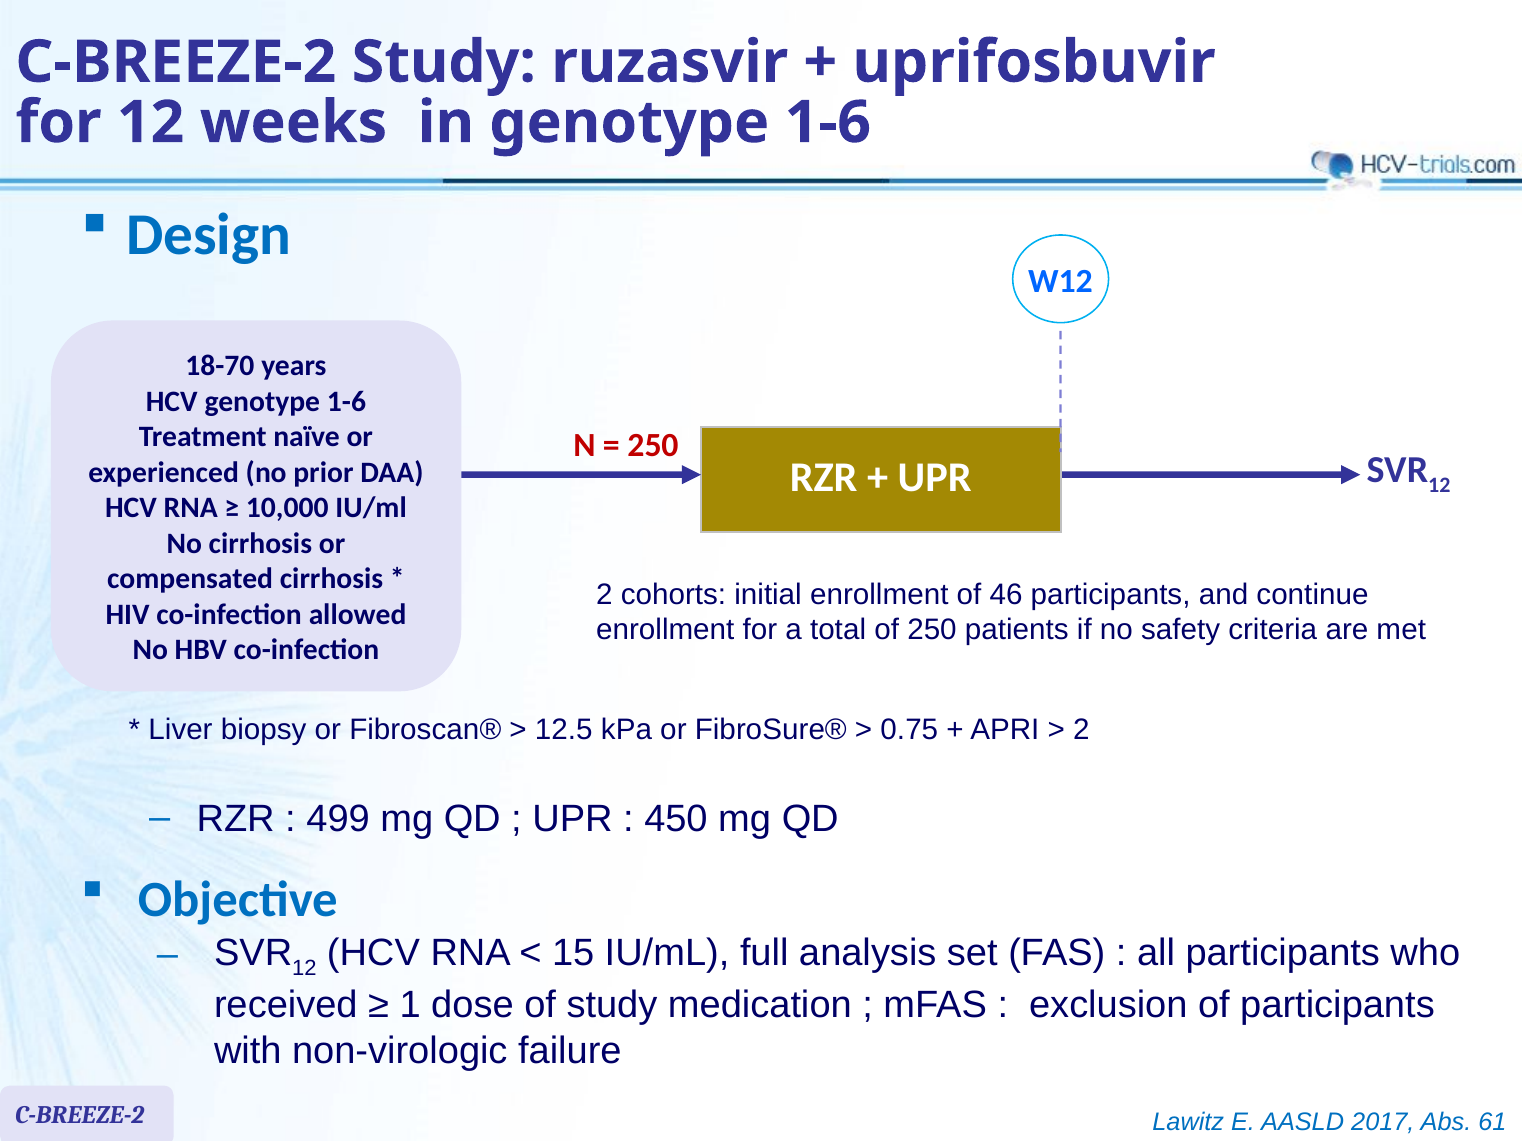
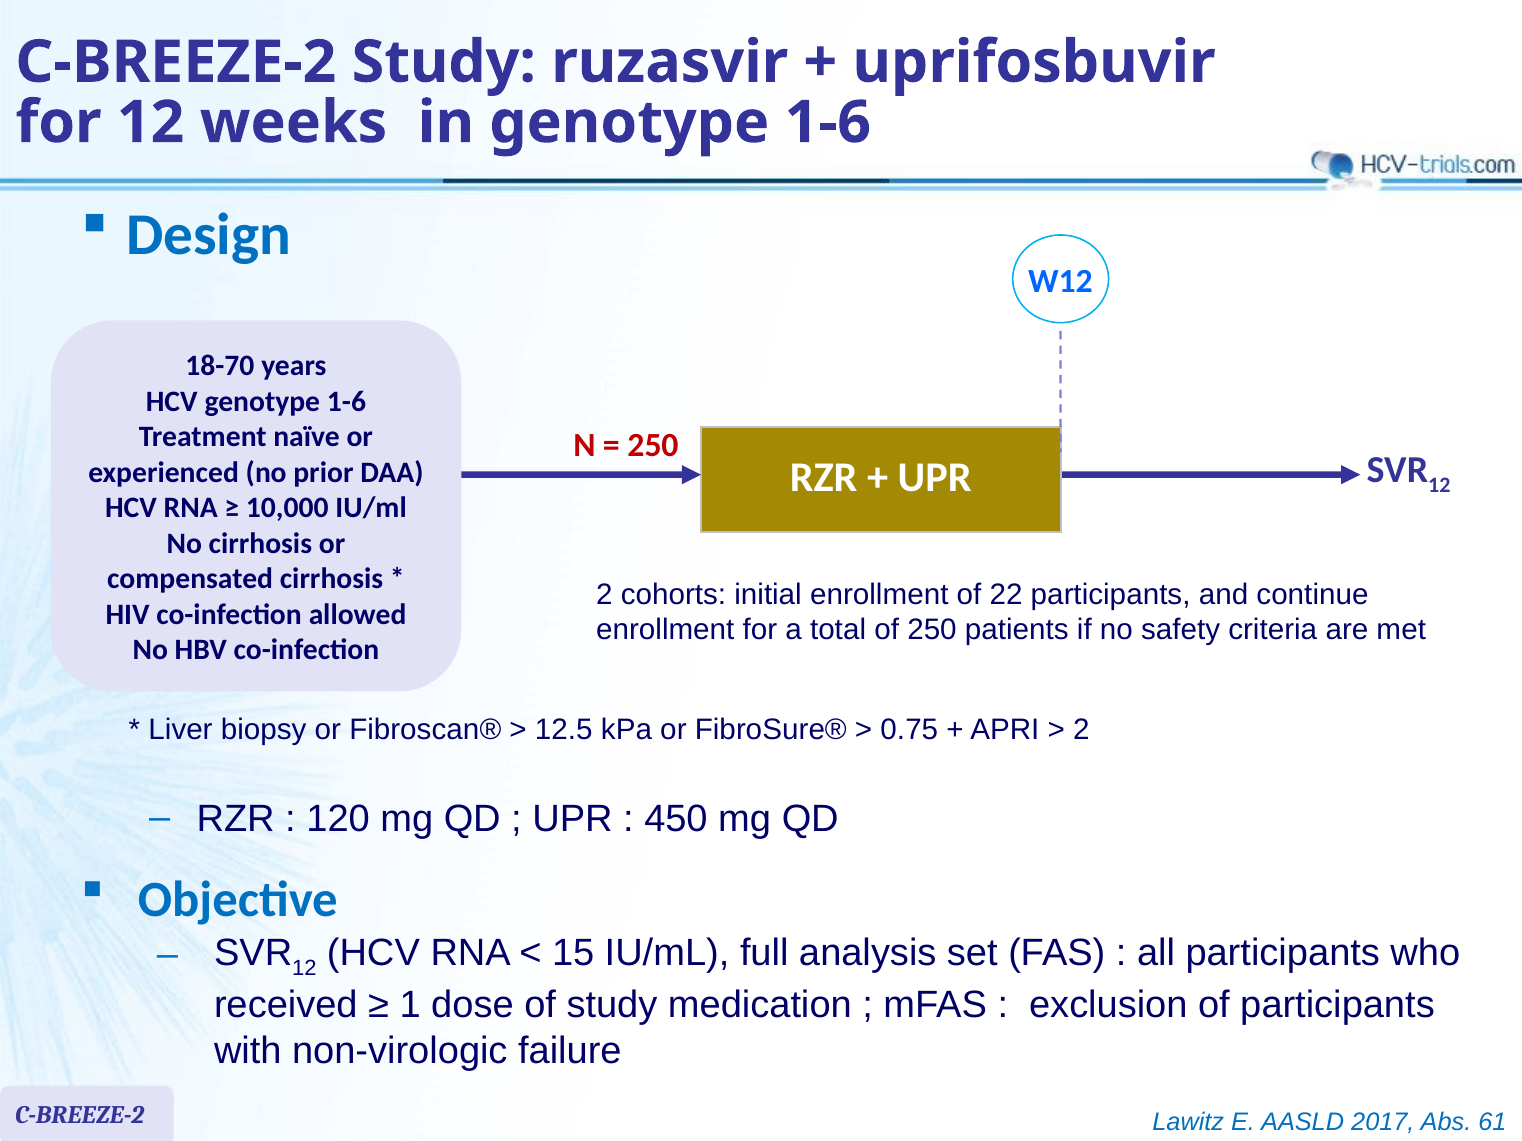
46: 46 -> 22 (1006, 595)
499: 499 -> 120 (338, 819)
